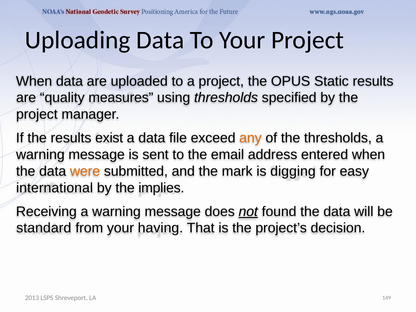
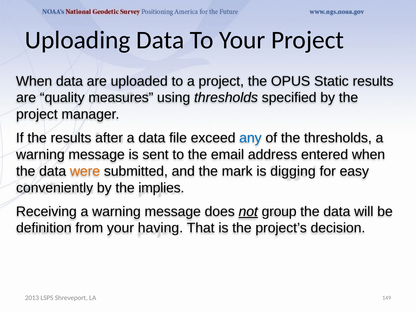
exist: exist -> after (109, 138)
any colour: orange -> blue (250, 138)
international: international -> conveniently (55, 188)
found: found -> group (279, 211)
standard: standard -> definition (44, 228)
